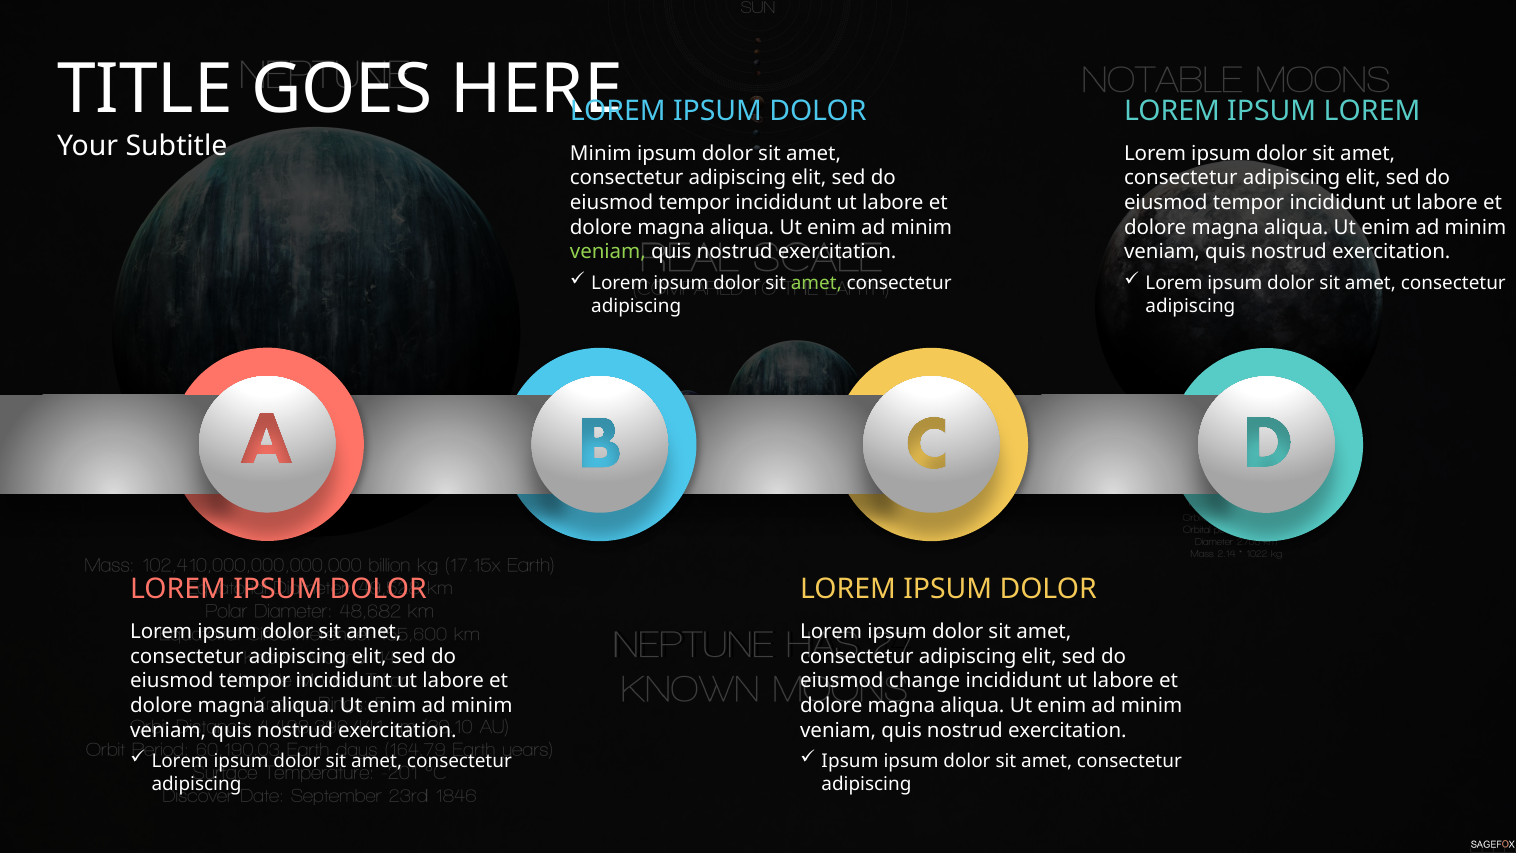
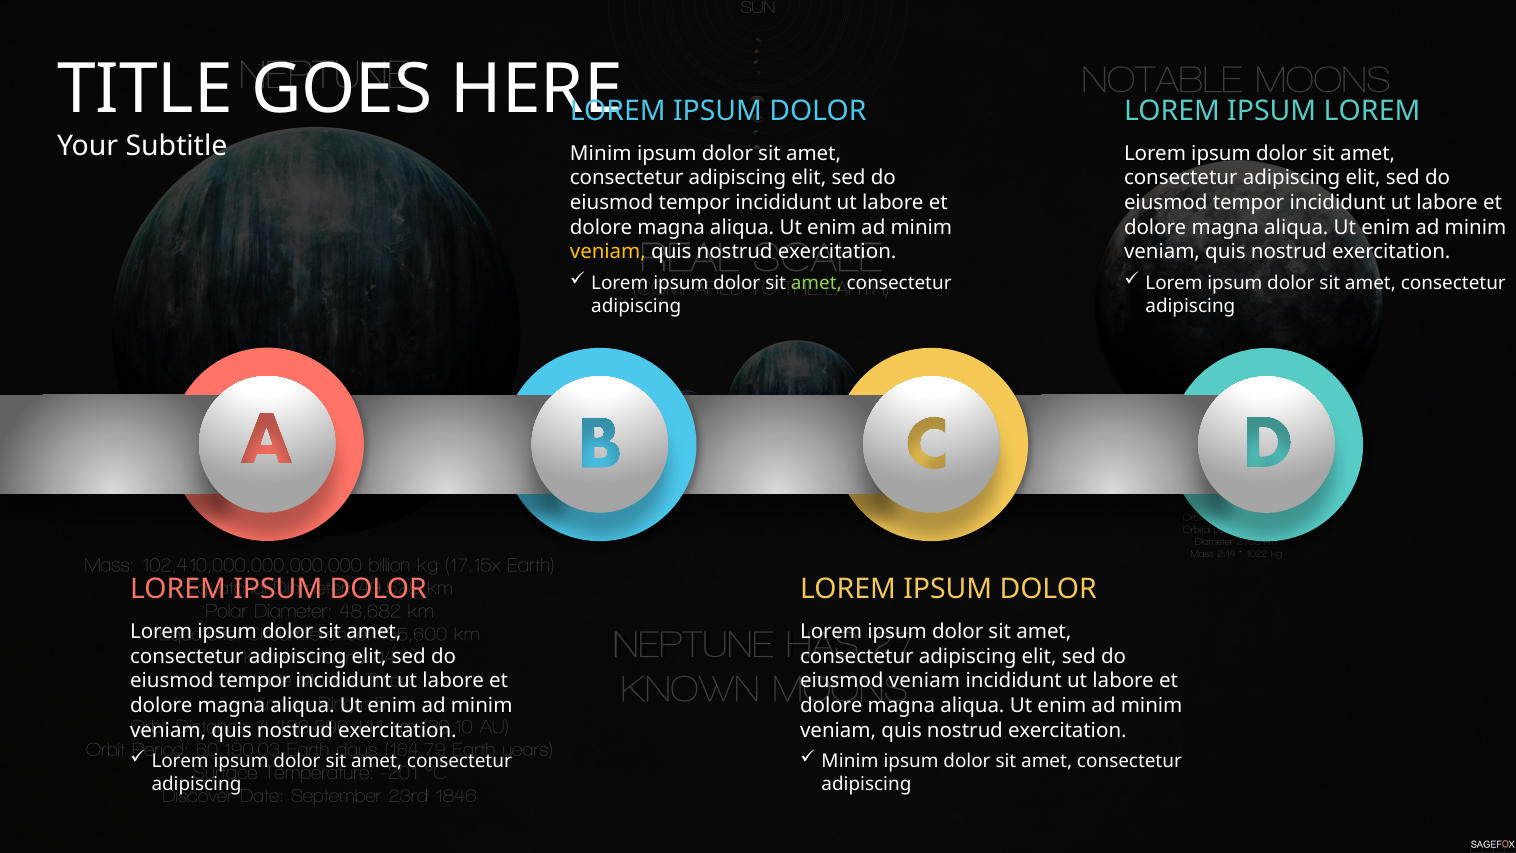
veniam colour: light green -> yellow (608, 252)
eiusmod change: change -> veniam (925, 681)
Ipsum: Ipsum -> Minim (850, 761)
